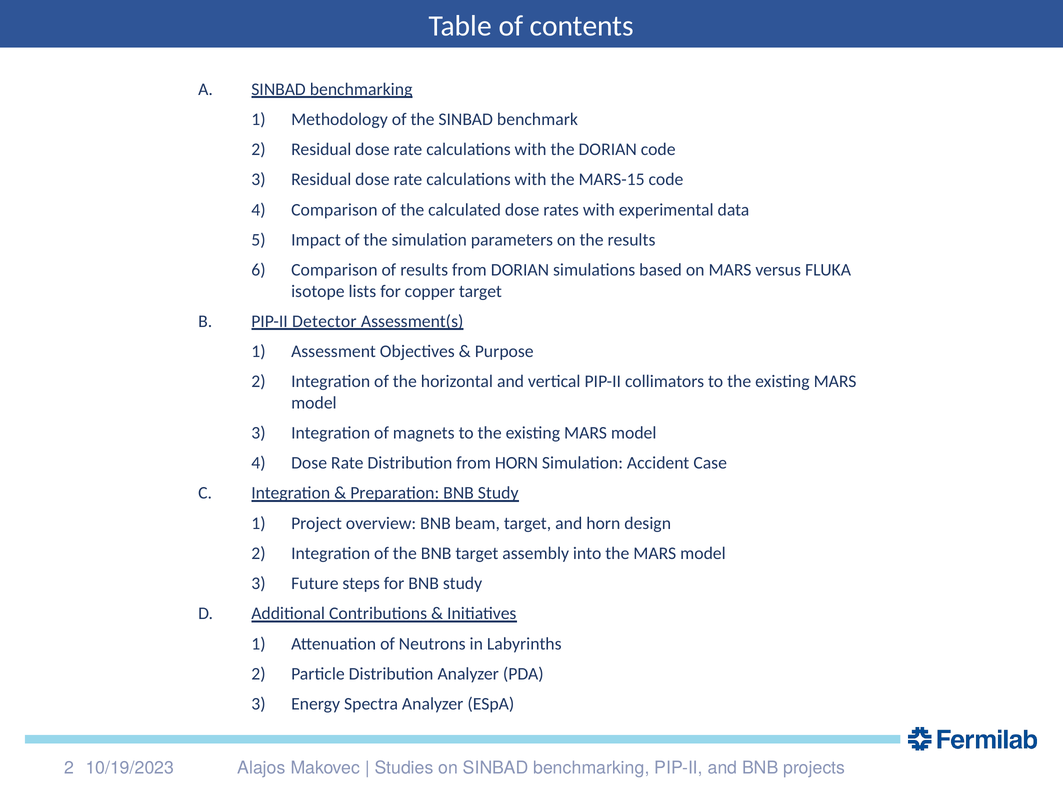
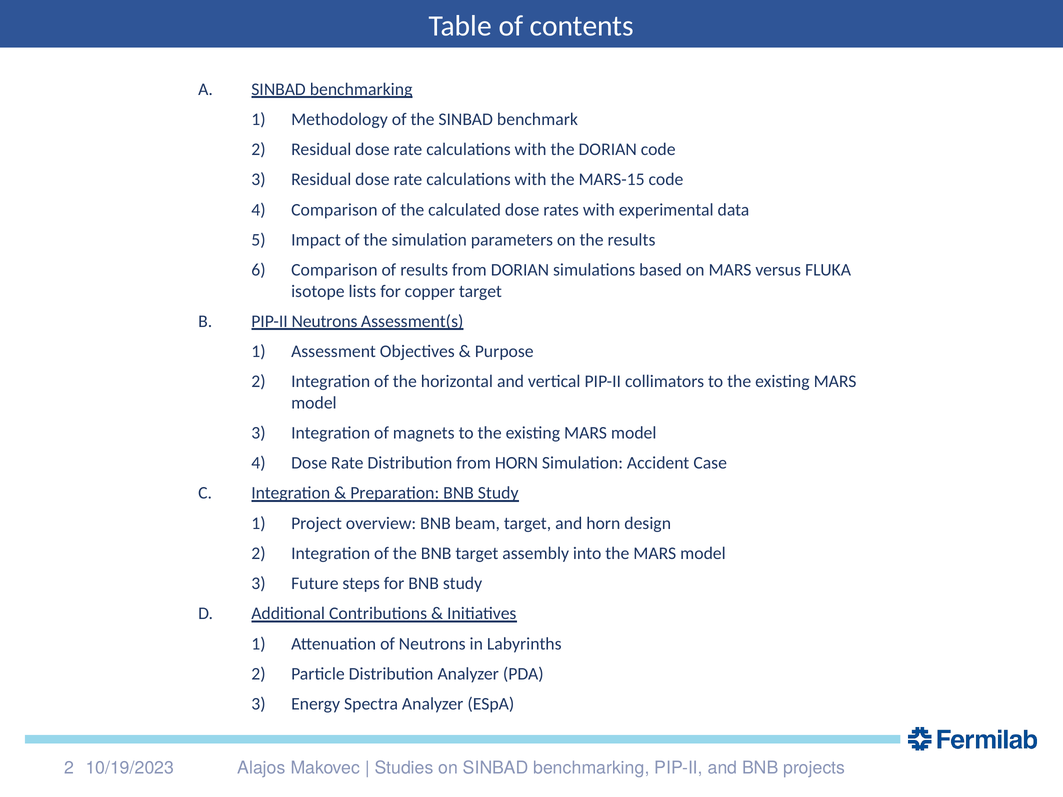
PIP-II Detector: Detector -> Neutrons (324, 321)
